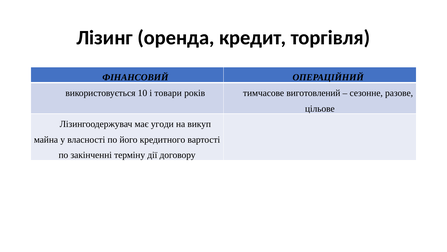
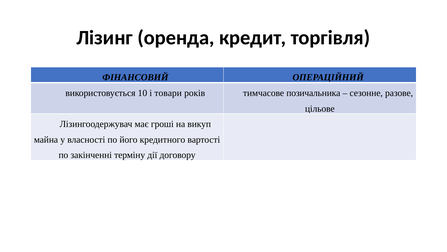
виготовлений: виготовлений -> позичальника (313, 93)
угоди: угоди -> гроші (162, 124)
